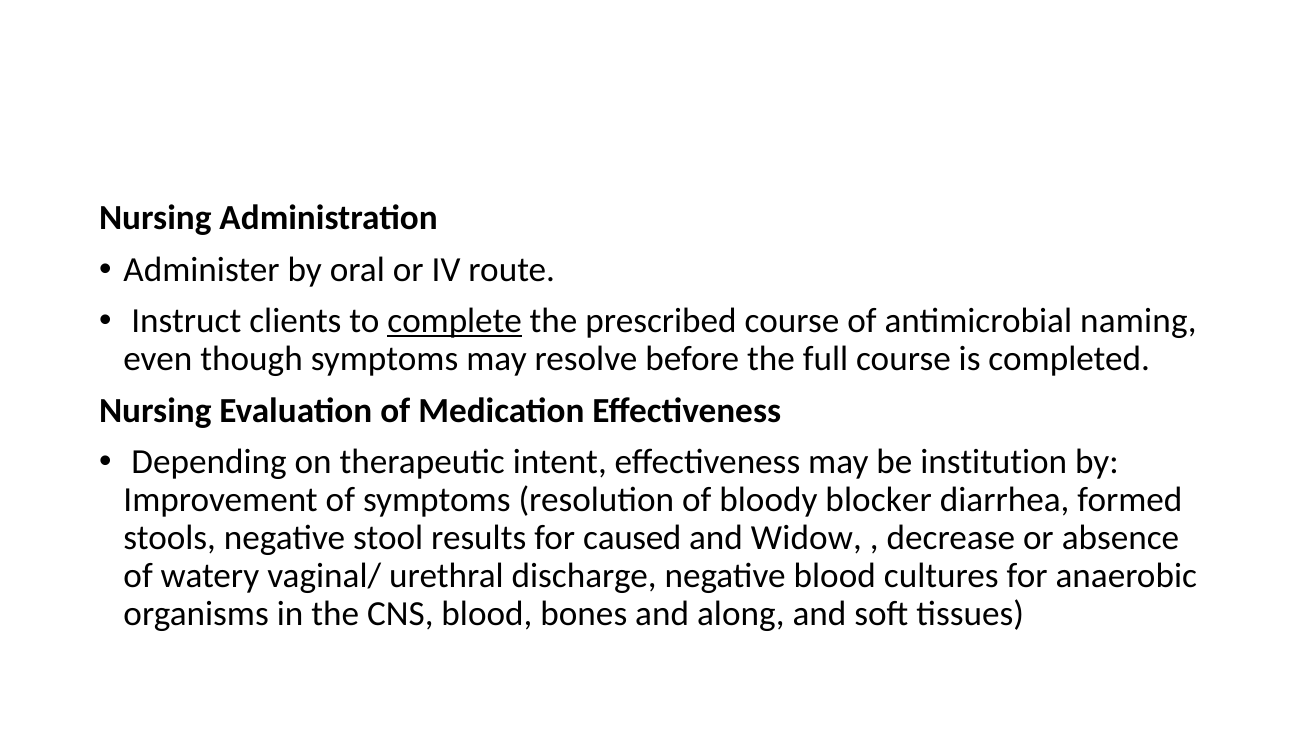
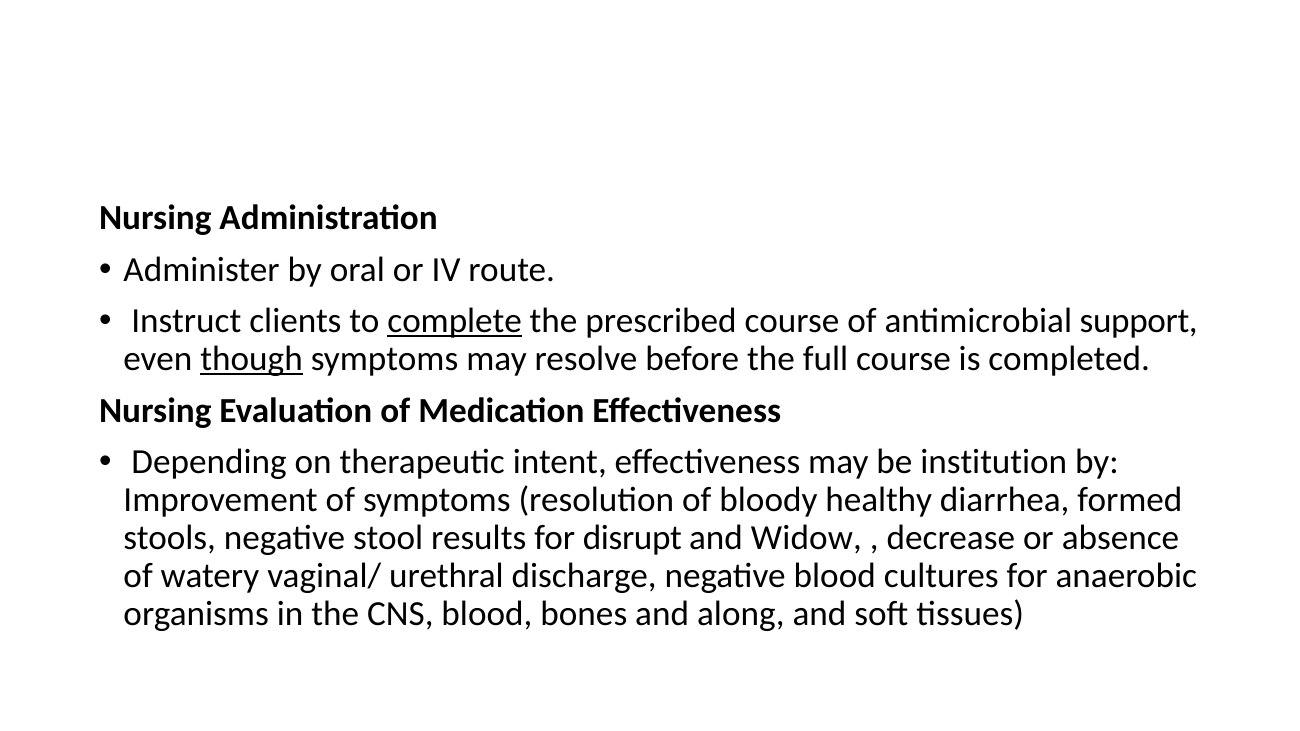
naming: naming -> support (1139, 321)
though underline: none -> present (252, 359)
blocker: blocker -> healthy (879, 501)
caused: caused -> disrupt (632, 539)
